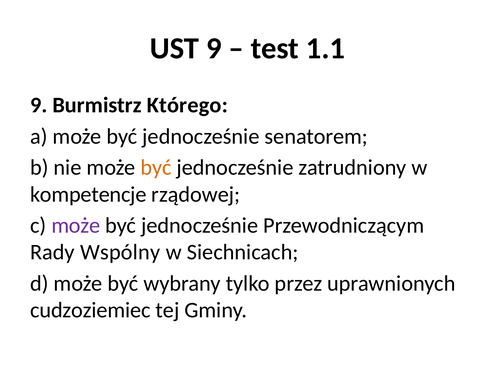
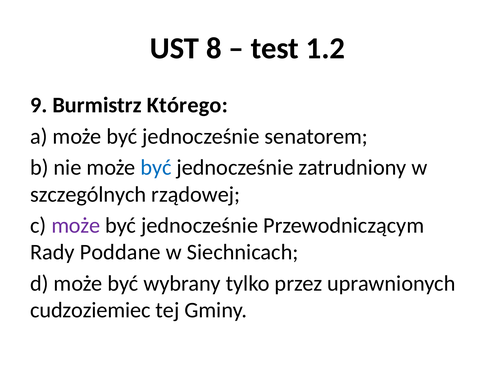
UST 9: 9 -> 8 (214, 49)
1.1: 1.1 -> 1.2 (325, 49)
być colour: orange -> blue (156, 168)
kompetencje: kompetencje -> szczególnych (88, 195)
Wspólny: Wspólny -> Poddane (120, 253)
